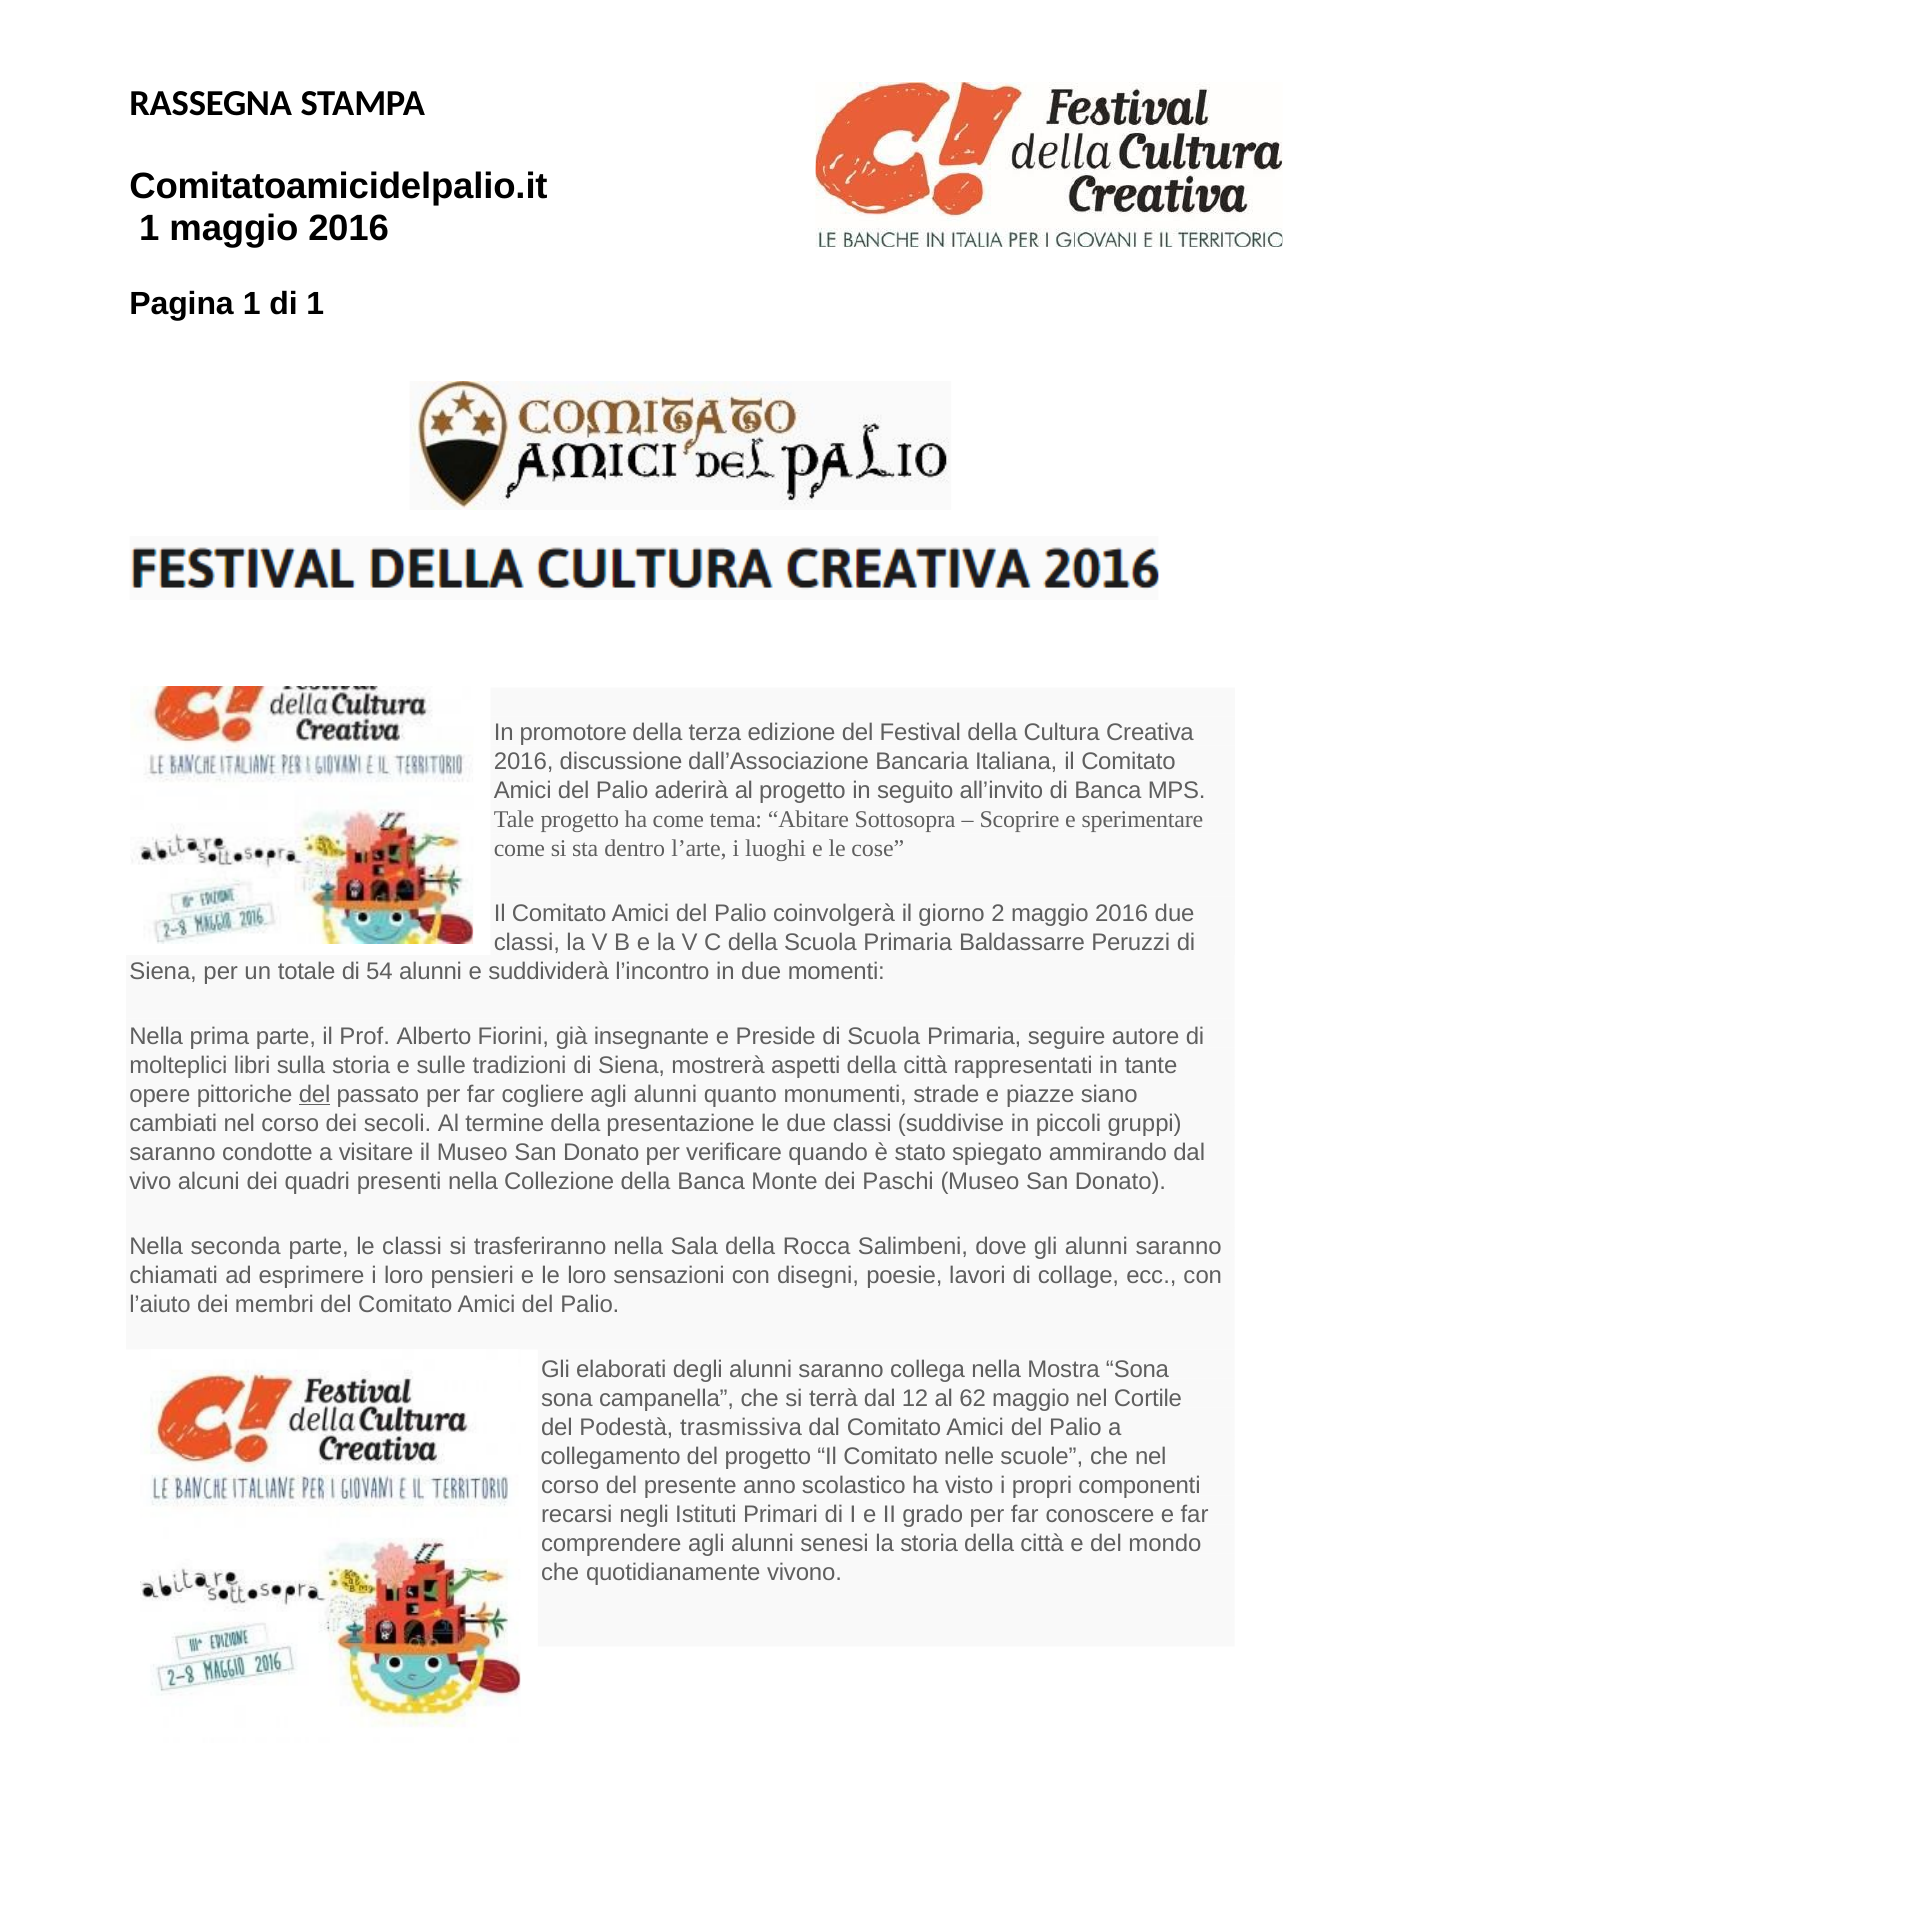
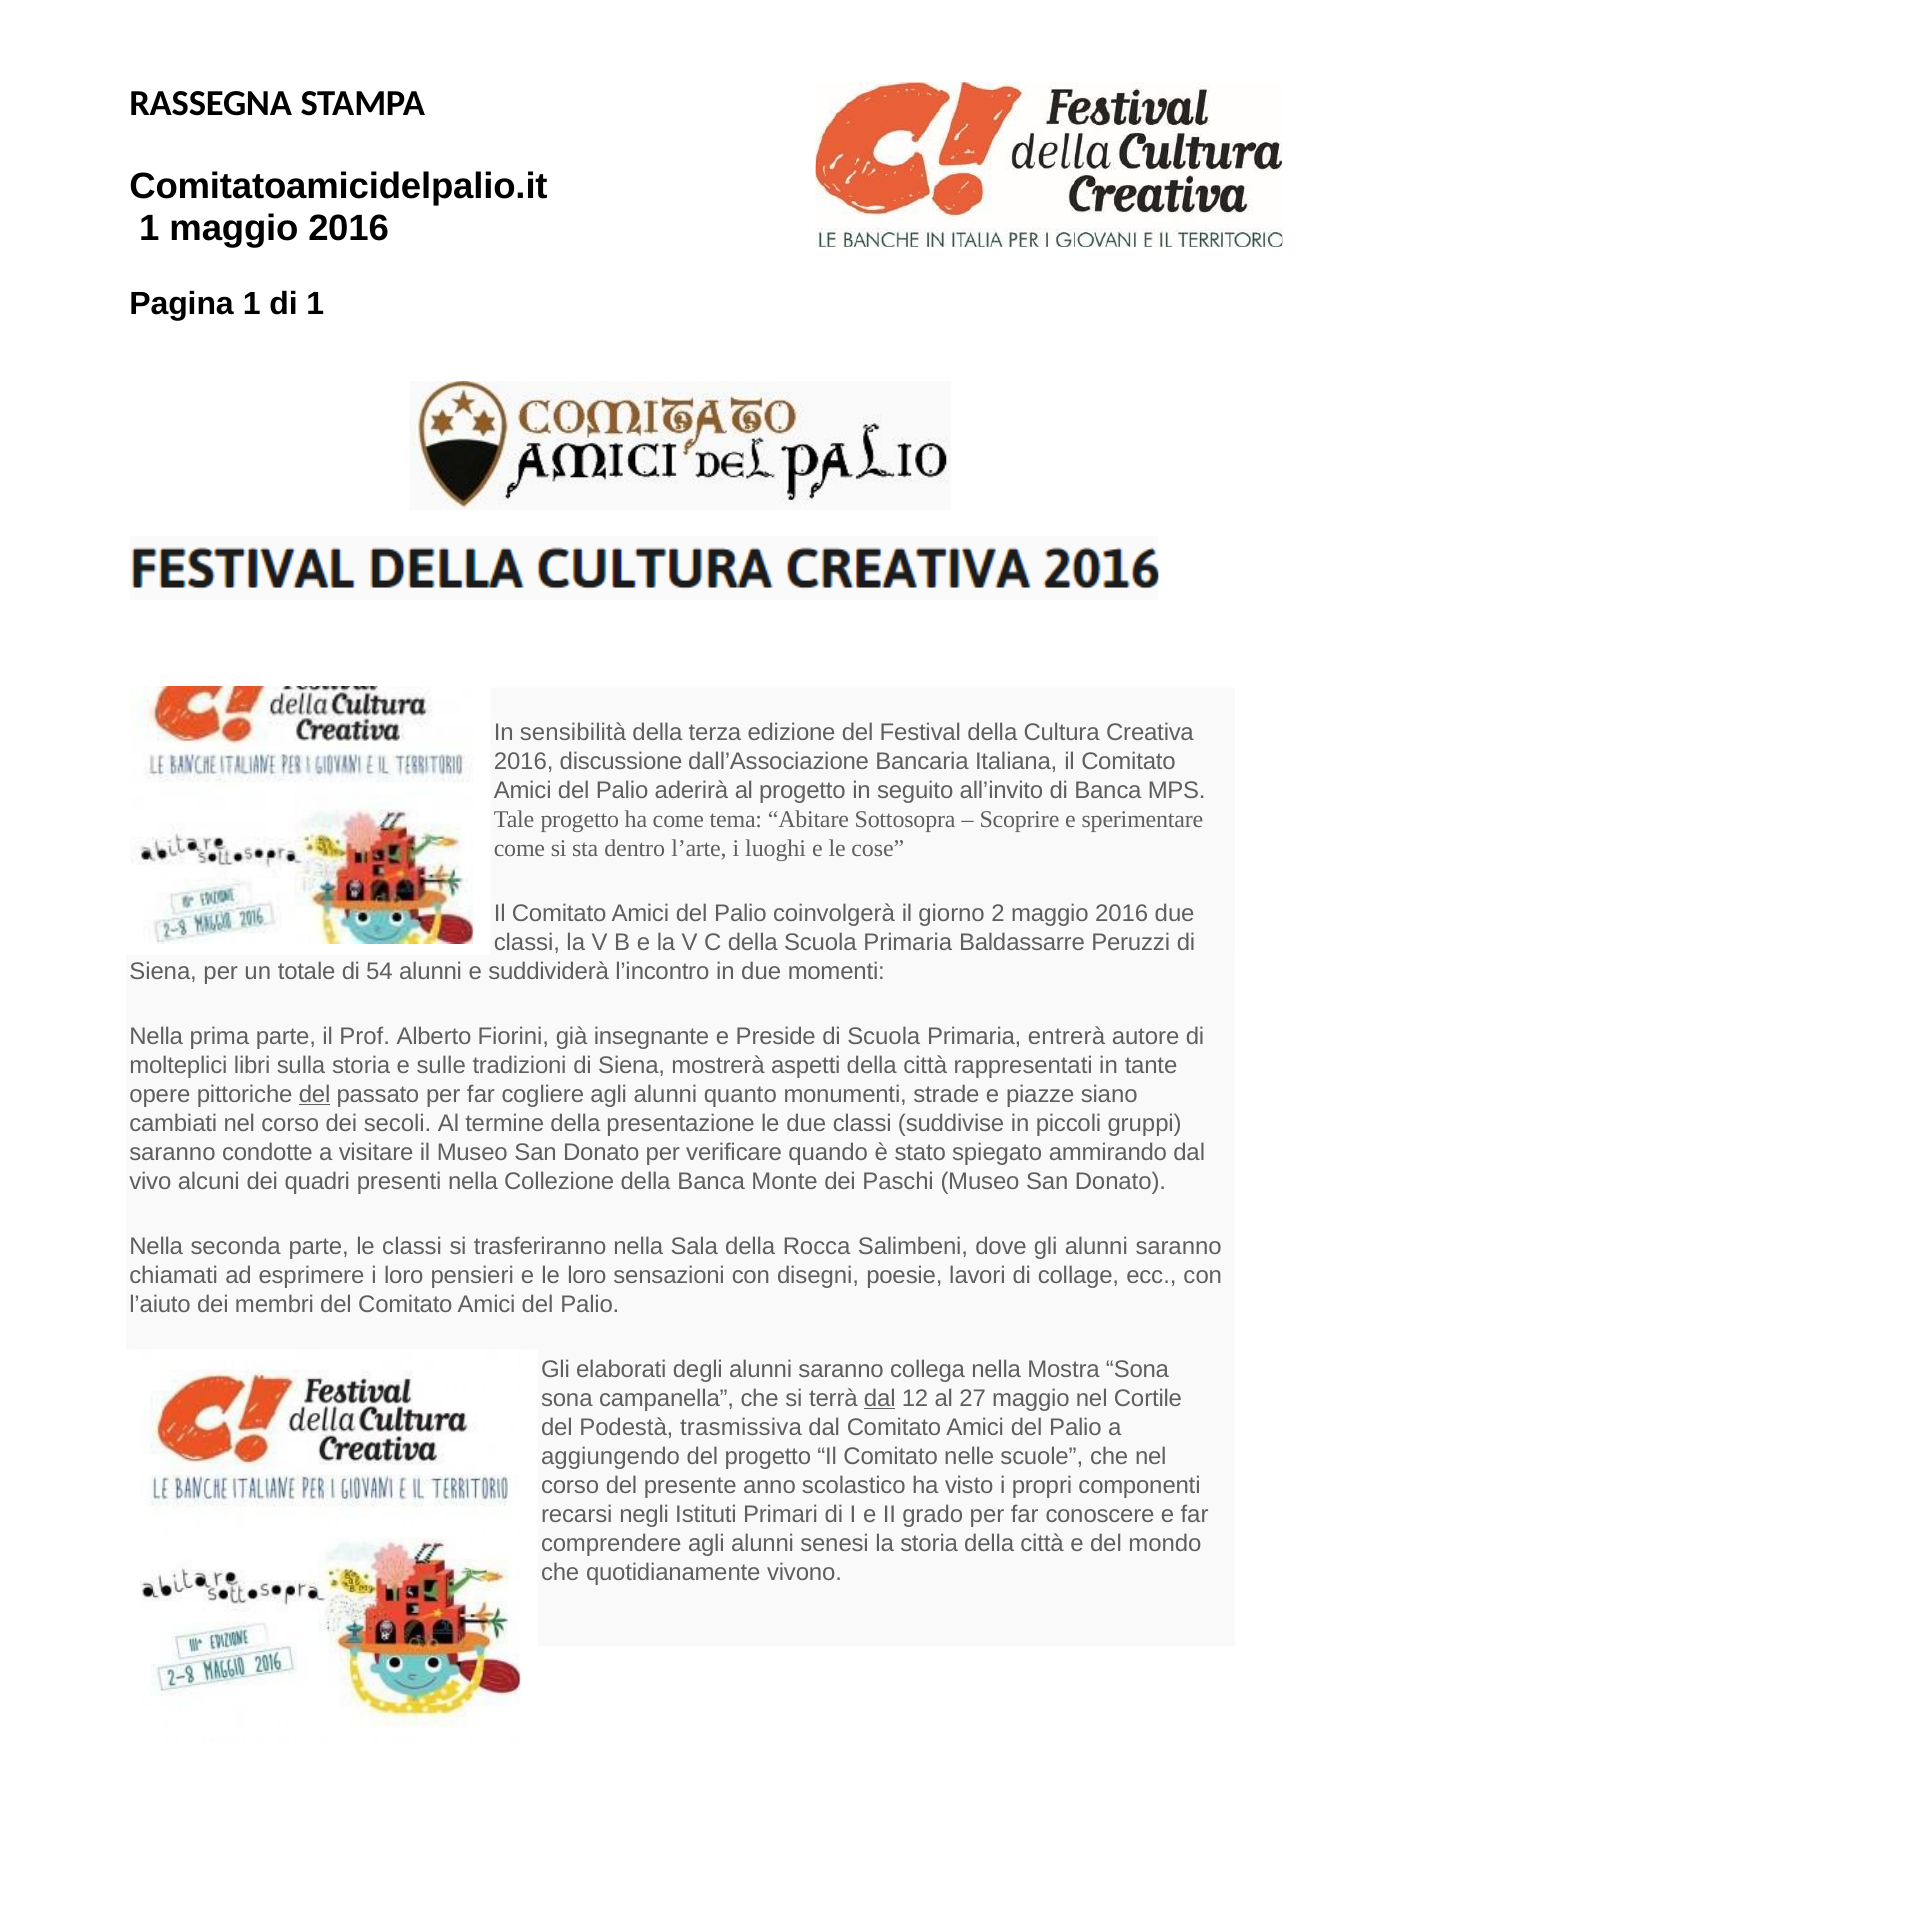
promotore: promotore -> sensibilità (573, 732)
seguire: seguire -> entrerà (1066, 1036)
dal underline: none -> present (880, 1398)
62: 62 -> 27 (973, 1398)
collegamento: collegamento -> aggiungendo (611, 1456)
